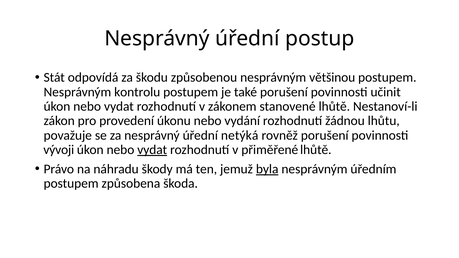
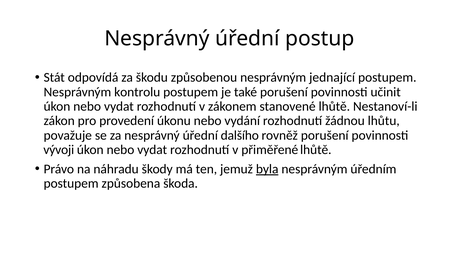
většinou: většinou -> jednající (332, 78)
netýká: netýká -> dalšího (240, 135)
vydat underline: present -> none (152, 150)
